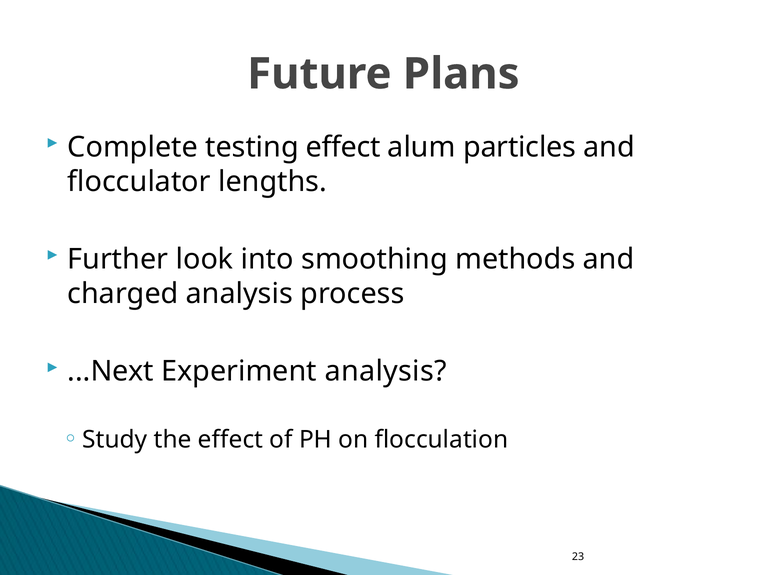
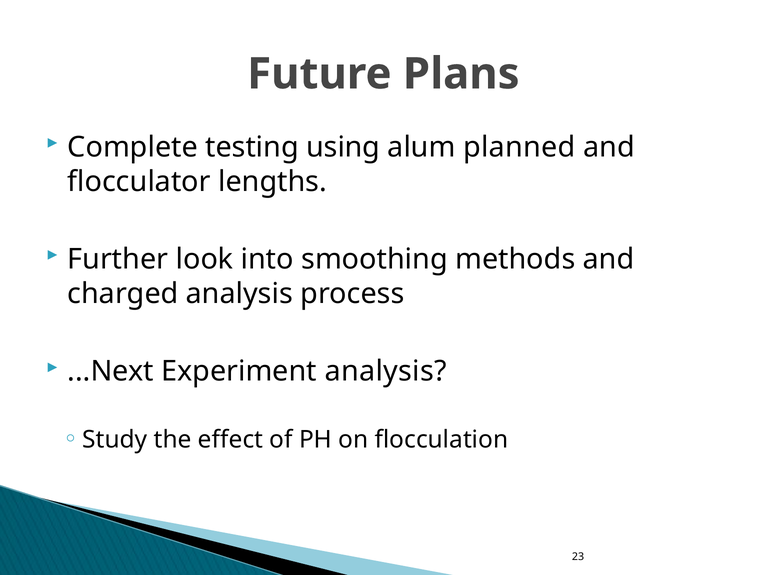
testing effect: effect -> using (343, 147)
particles: particles -> planned (519, 147)
